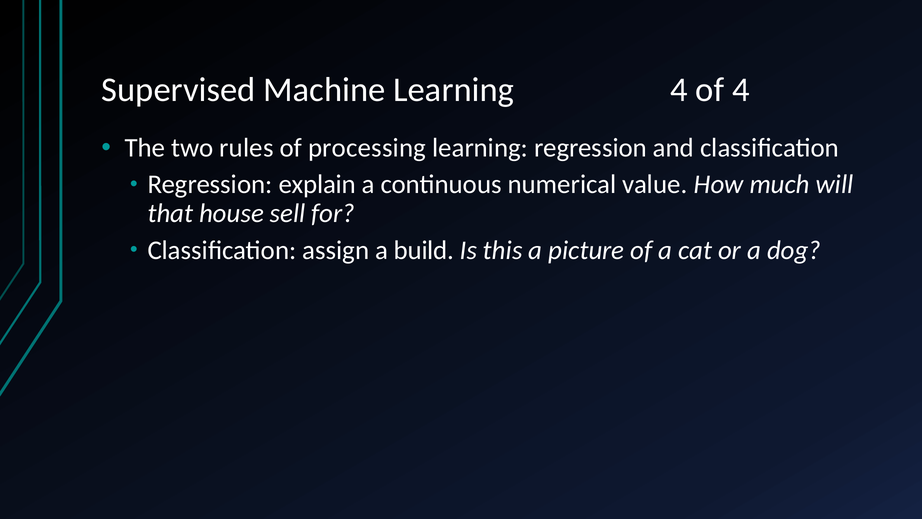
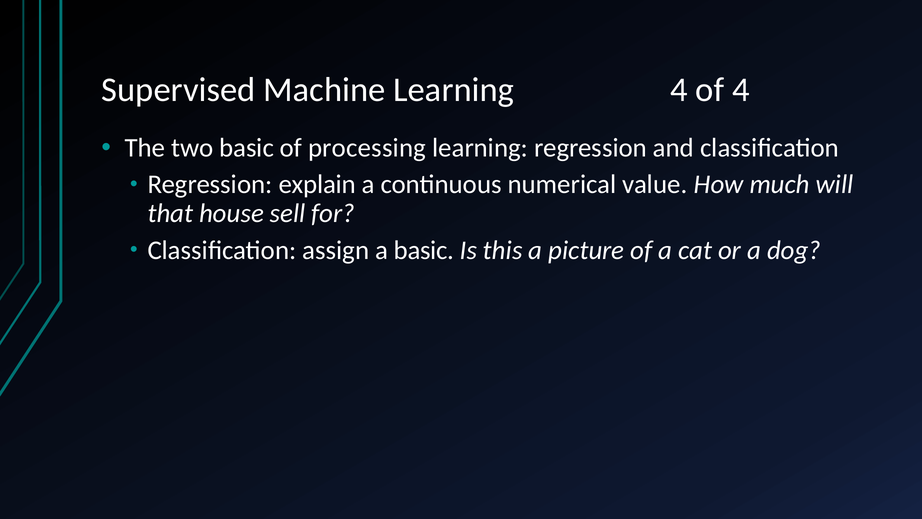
two rules: rules -> basic (247, 148)
a build: build -> basic (424, 250)
